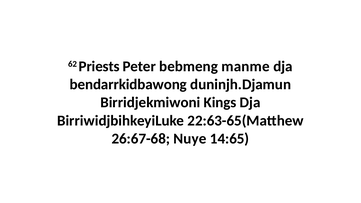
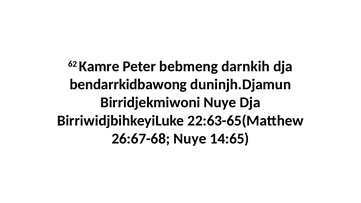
Priests: Priests -> Kamre (99, 66)
manme: manme -> darnkih (246, 66)
Birridjekmiwoni Kings: Kings -> Nuye (220, 103)
